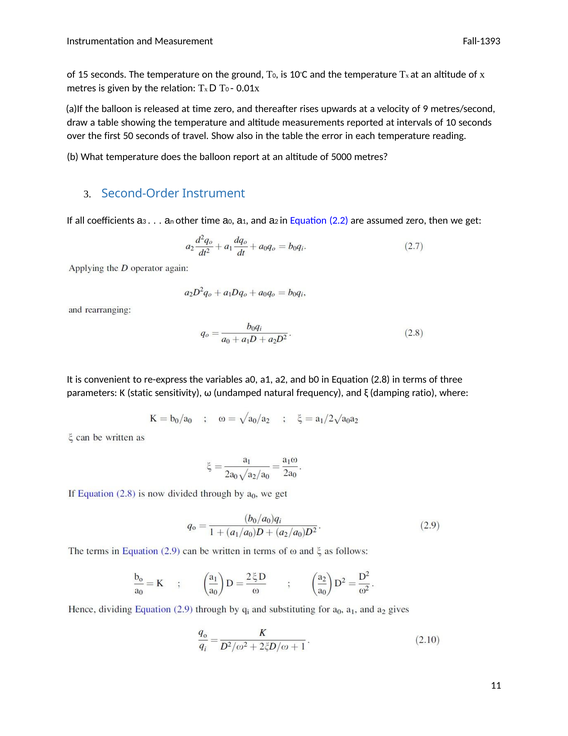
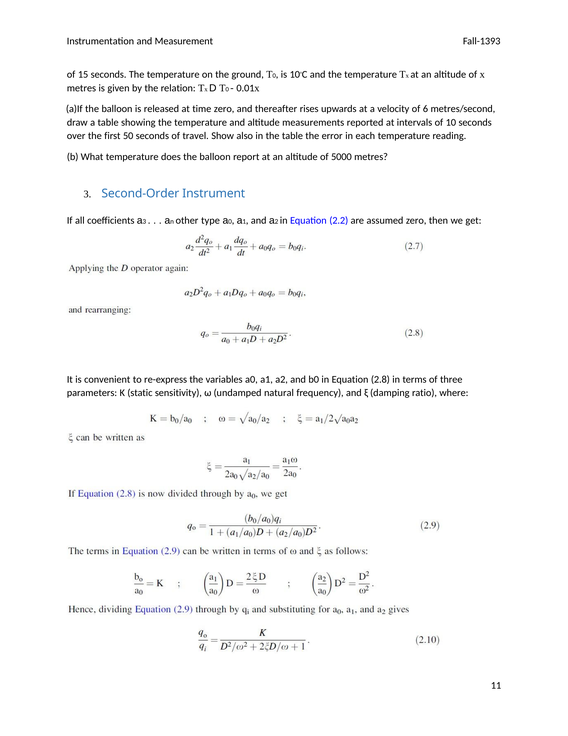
9: 9 -> 6 (425, 109)
other time: time -> type (211, 220)
